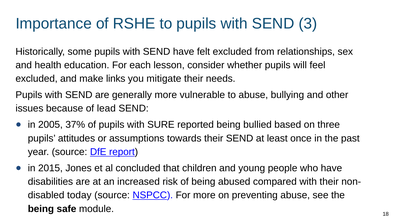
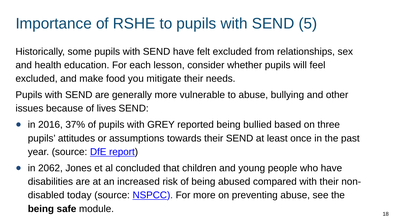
3: 3 -> 5 (308, 23)
links: links -> food (116, 79)
lead: lead -> lives (106, 109)
2005: 2005 -> 2016 (50, 125)
SURE: SURE -> GREY (161, 125)
2015: 2015 -> 2062 (50, 168)
